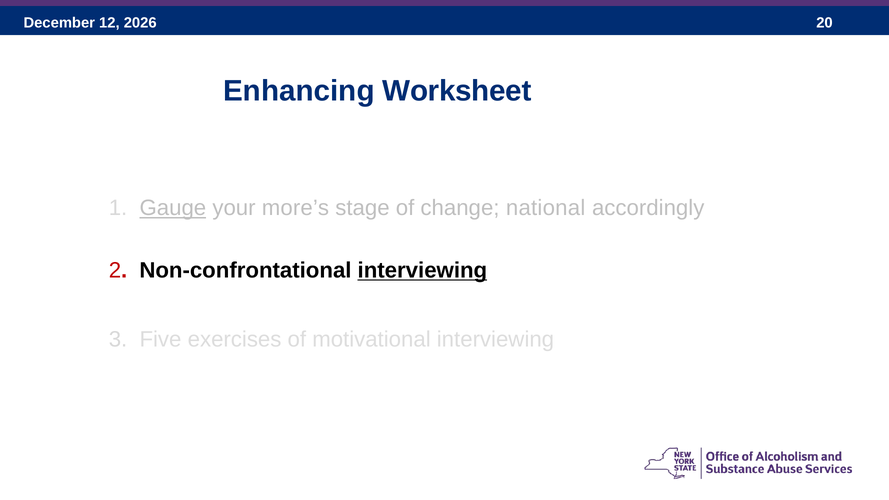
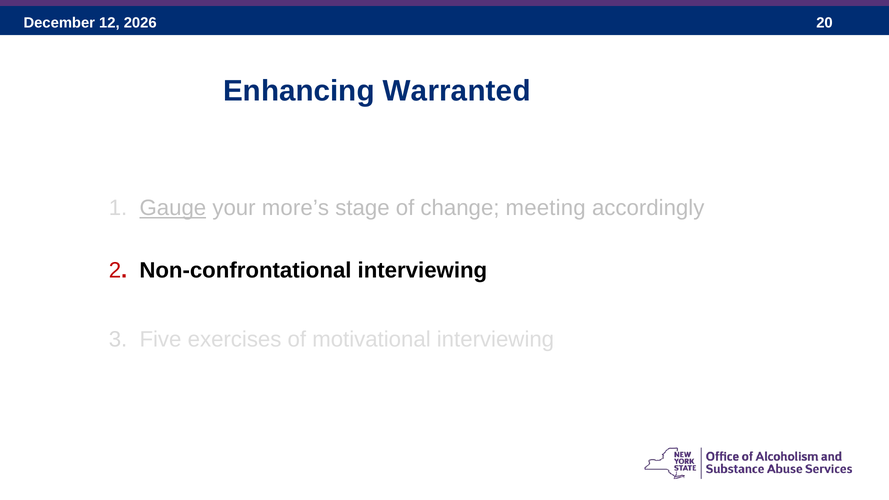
Worksheet: Worksheet -> Warranted (457, 91)
national: national -> meeting (546, 208)
interviewing underline: present -> none (422, 270)
